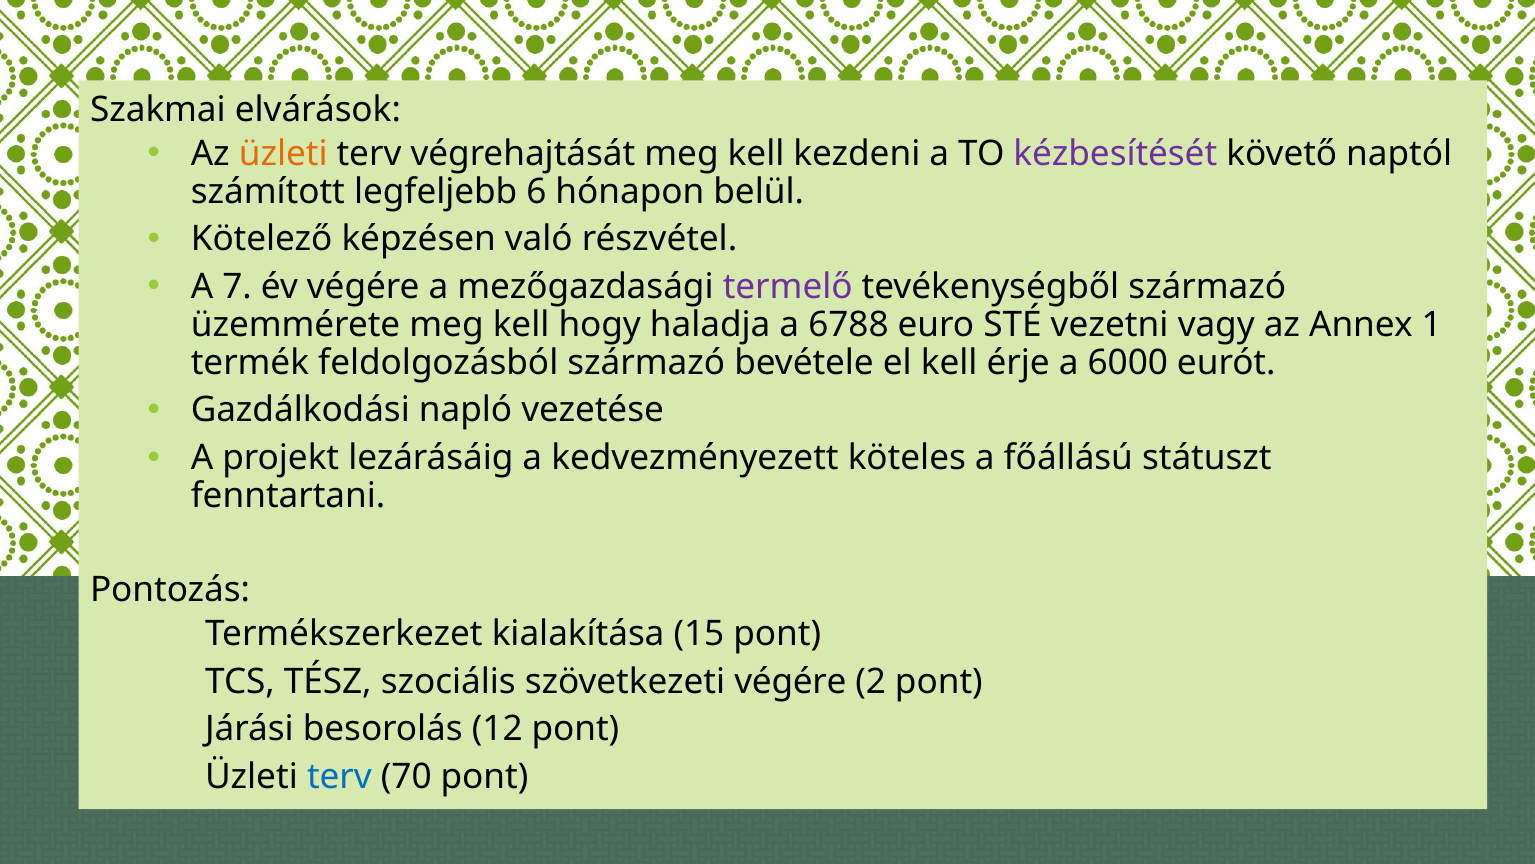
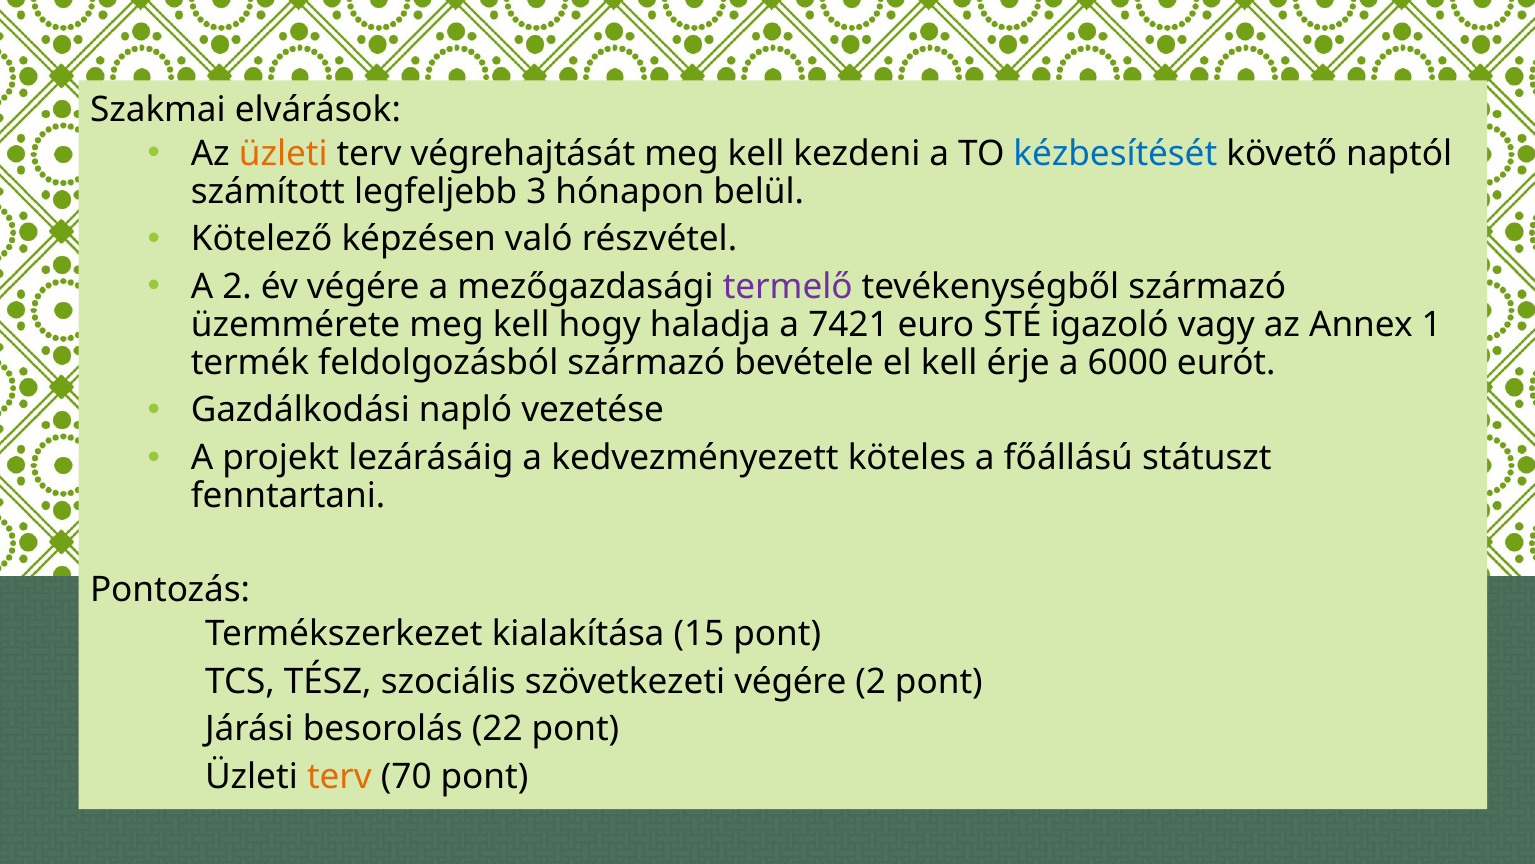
kézbesítését colour: purple -> blue (1115, 153)
6: 6 -> 3 (536, 191)
A 7: 7 -> 2 (237, 286)
6788: 6788 -> 7421 (848, 324)
vezetni: vezetni -> igazoló (1110, 324)
12: 12 -> 22 (497, 729)
terv colour: blue -> orange (339, 776)
